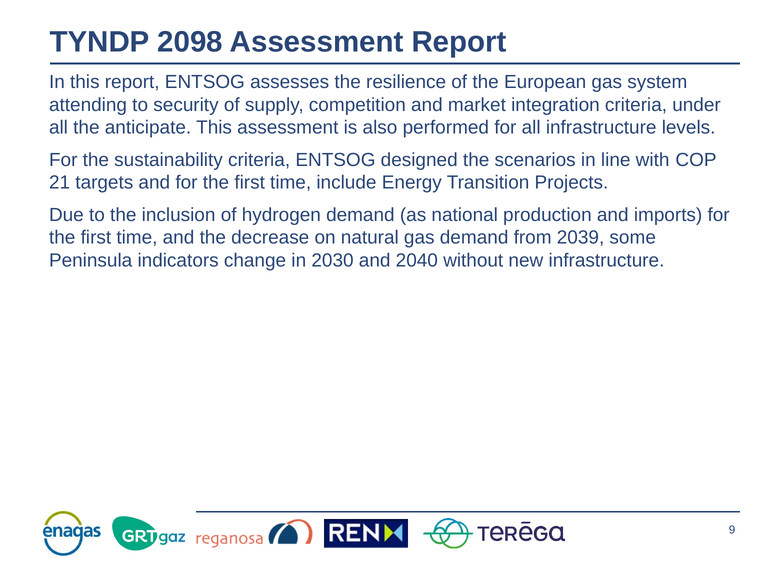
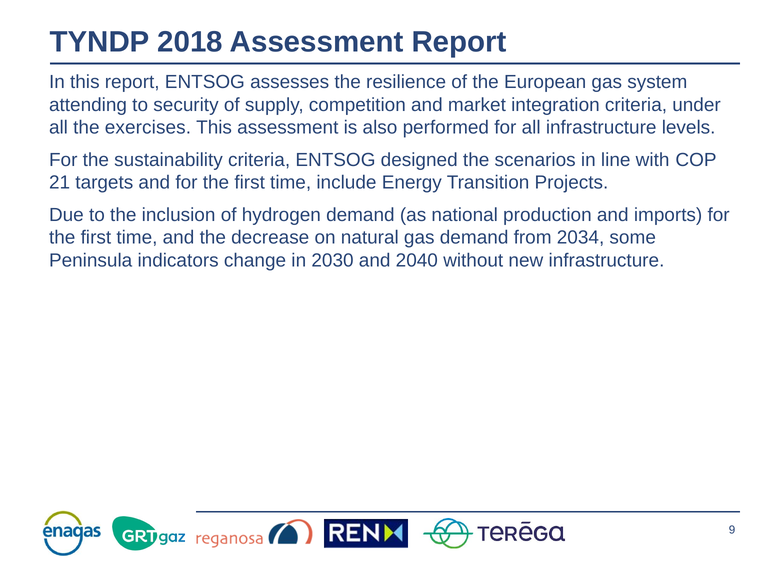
2098: 2098 -> 2018 (190, 42)
anticipate: anticipate -> exercises (148, 128)
2039: 2039 -> 2034 (581, 238)
